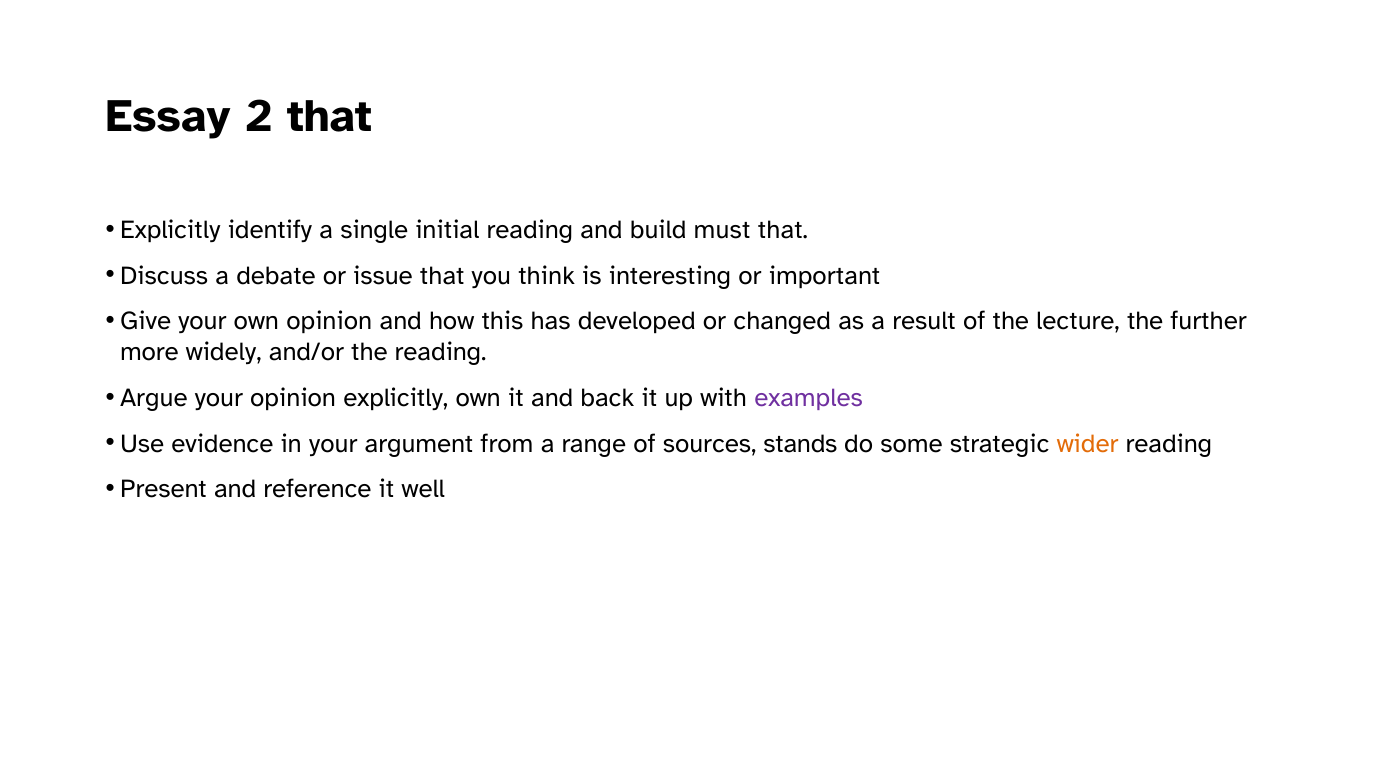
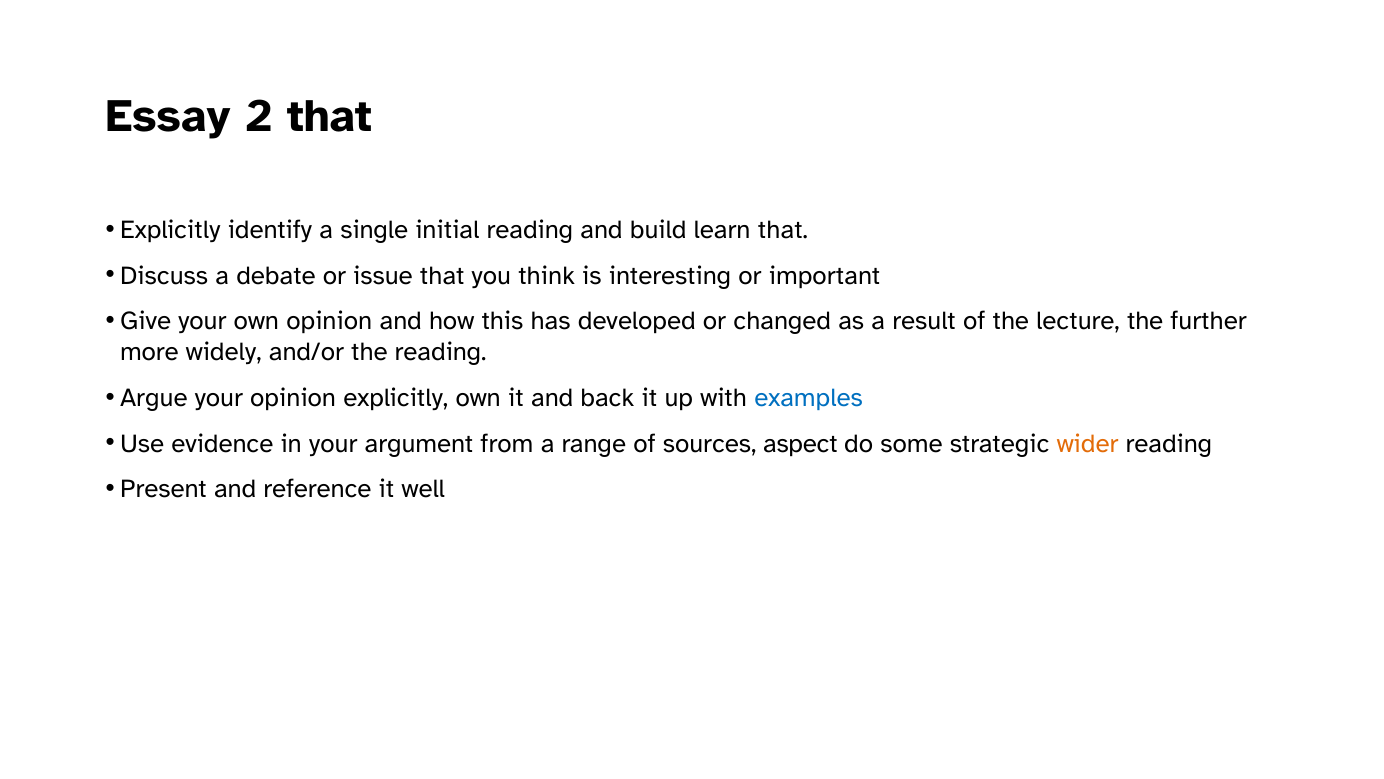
must: must -> learn (722, 230)
examples colour: purple -> blue (809, 398)
stands: stands -> aspect (800, 443)
